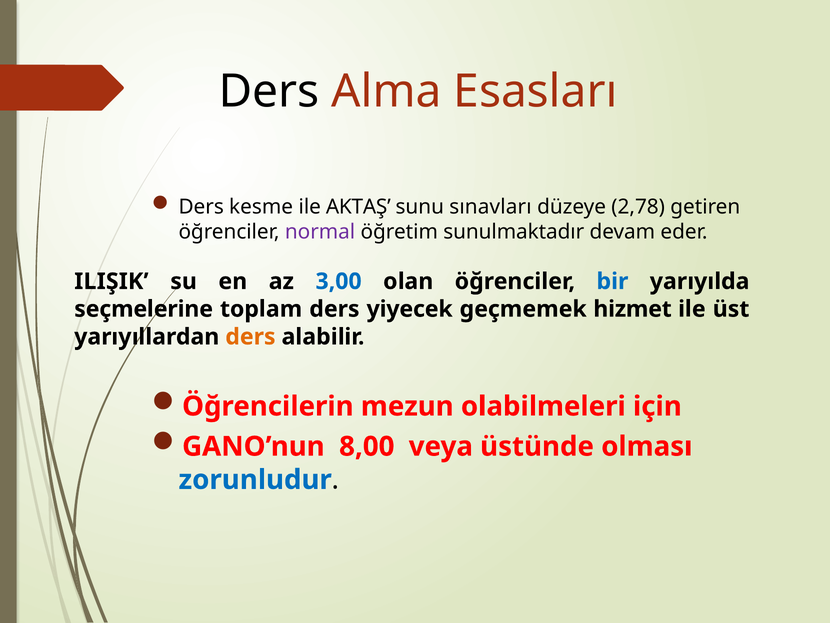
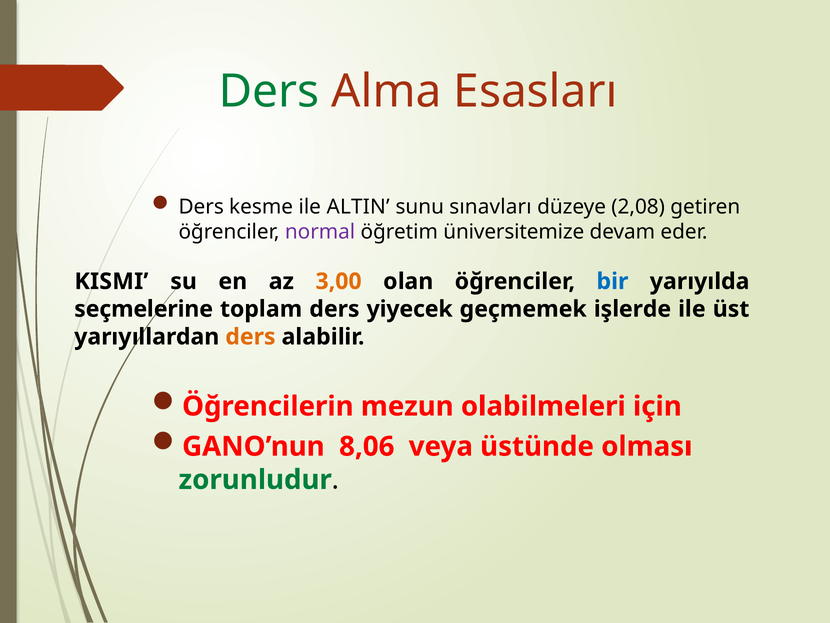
Ders colour: black -> green (269, 91)
AKTAŞ: AKTAŞ -> ALTIN (358, 207)
2,78: 2,78 -> 2,08 (638, 207)
sunulmaktadır: sunulmaktadır -> üniversitemize (514, 232)
ILIŞIK: ILIŞIK -> KISMI (111, 281)
3,00 colour: blue -> orange (339, 281)
hizmet: hizmet -> işlerde (632, 309)
8,00: 8,00 -> 8,06 (367, 446)
zorunludur colour: blue -> green (255, 479)
